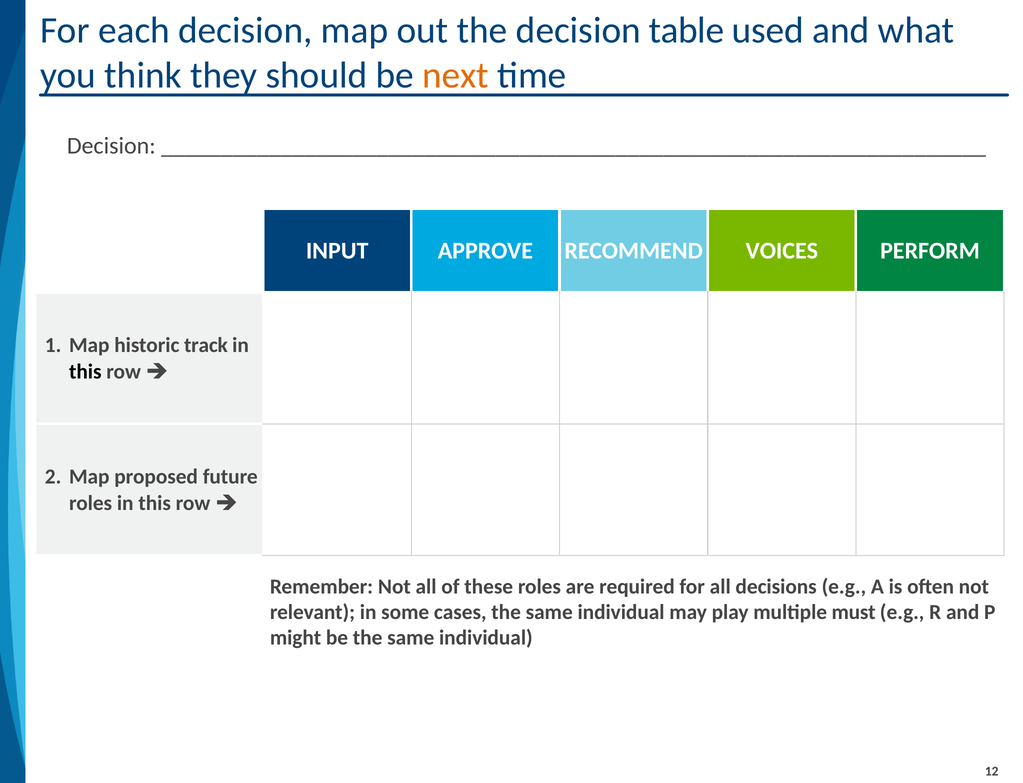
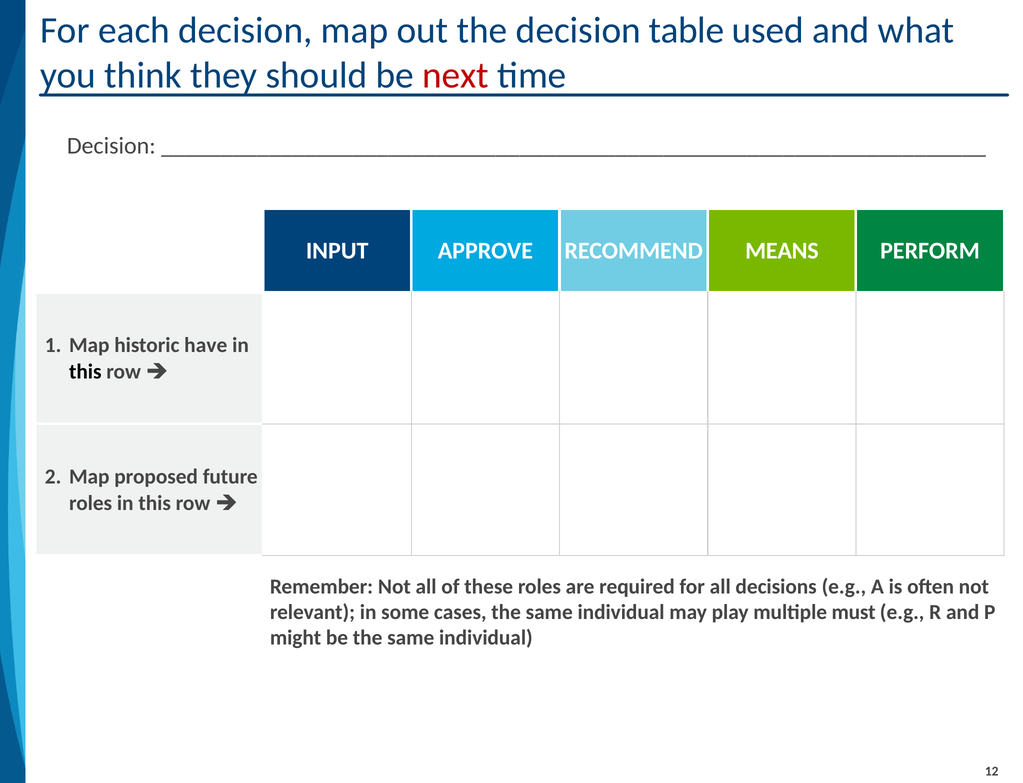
next colour: orange -> red (456, 75)
VOICES: VOICES -> MEANS (782, 251)
track: track -> have (206, 345)
